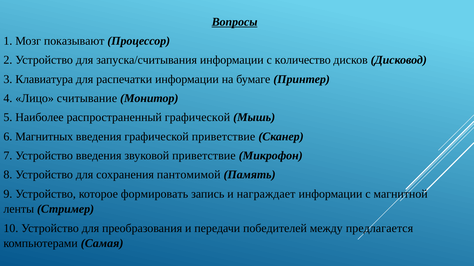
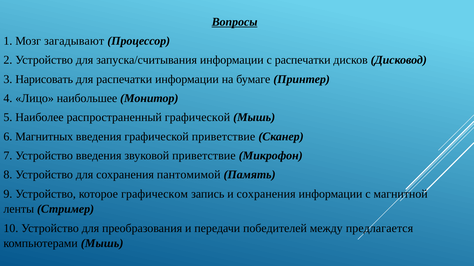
показывают: показывают -> загадывают (74, 41)
с количество: количество -> распечатки (303, 60)
Клавиатура: Клавиатура -> Нарисовать (44, 79)
считывание: считывание -> наибольшее (87, 98)
формировать: формировать -> графическом (155, 194)
и награждает: награждает -> сохранения (266, 194)
компьютерами Самая: Самая -> Мышь (102, 244)
